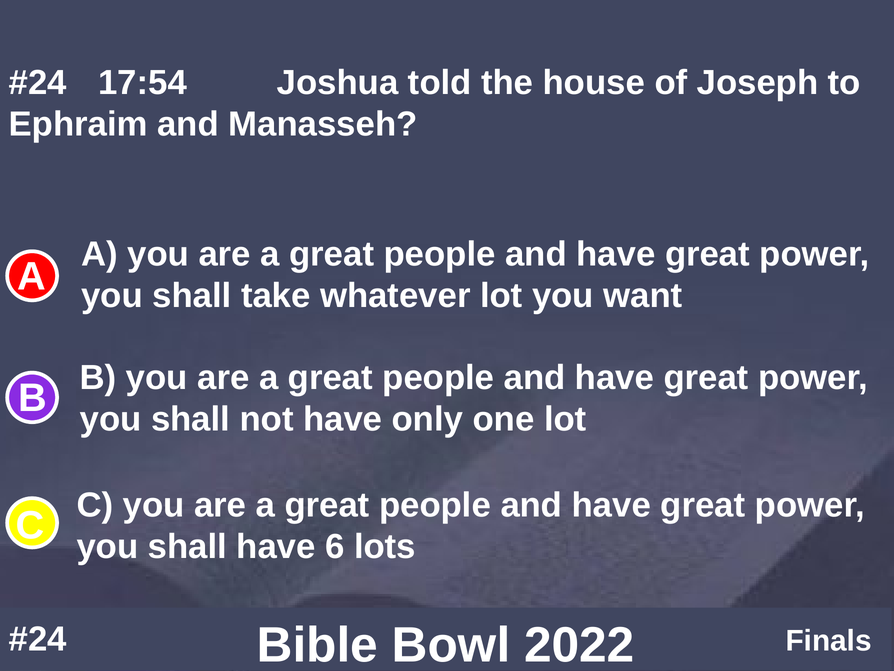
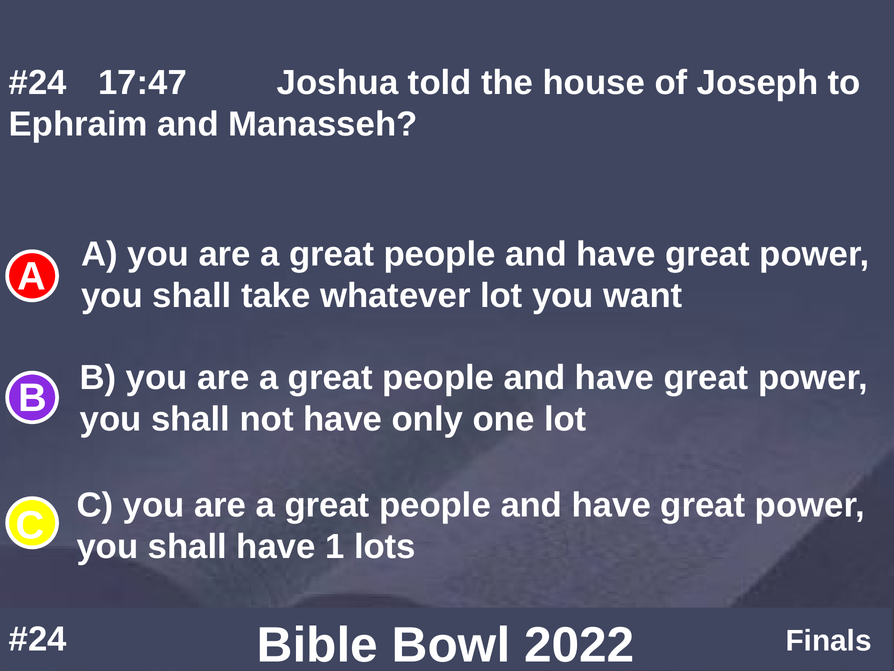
17:54: 17:54 -> 17:47 (143, 83)
6: 6 -> 1 (335, 547)
